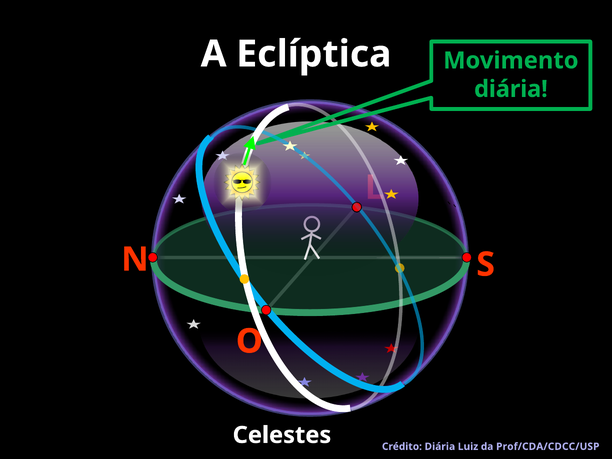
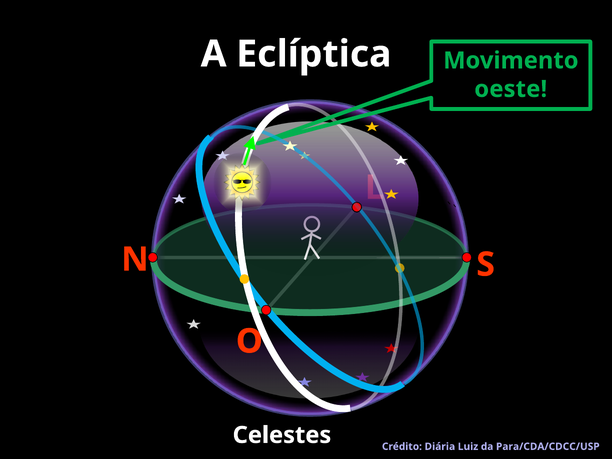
diária: diária -> oeste (511, 89)
Prof/CDA/CDCC/USP: Prof/CDA/CDCC/USP -> Para/CDA/CDCC/USP (548, 447)
